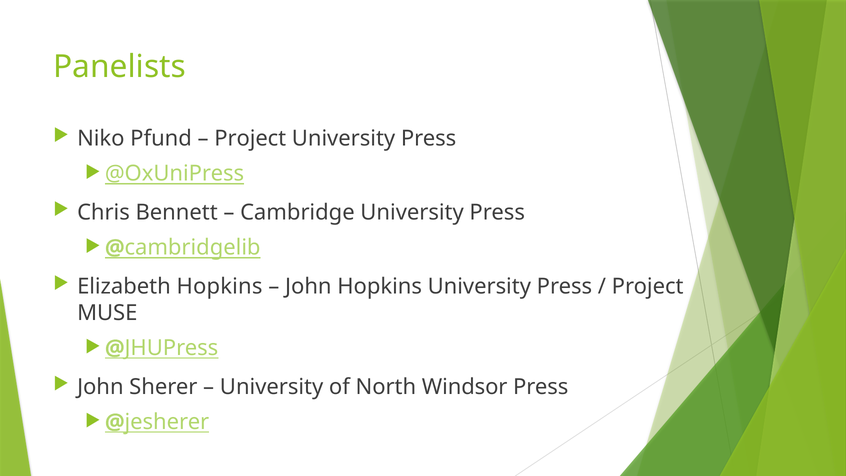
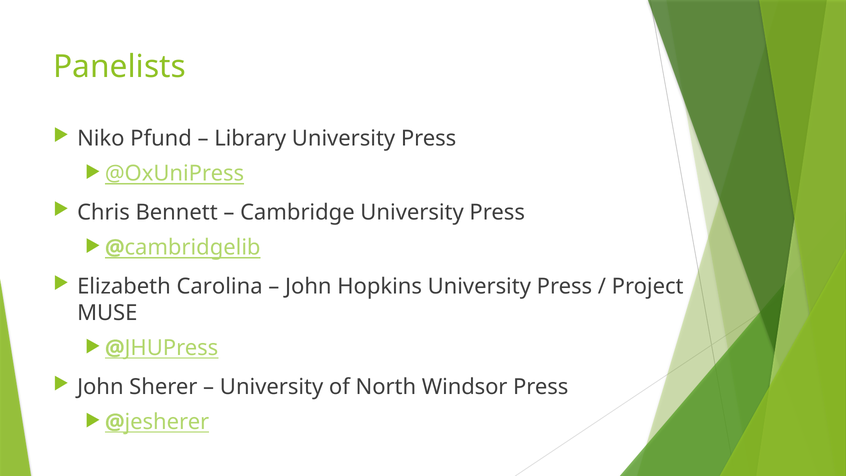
Project: Project -> Library (250, 138)
Elizabeth Hopkins: Hopkins -> Carolina (220, 286)
